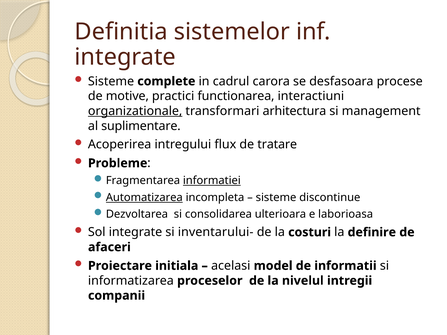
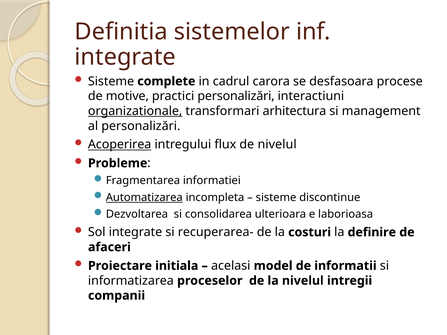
practici functionarea: functionarea -> personalizări (236, 96)
al suplimentare: suplimentare -> personalizări (141, 126)
Acoperirea underline: none -> present (120, 145)
de tratare: tratare -> nivelul (277, 145)
informatiei underline: present -> none (212, 181)
inventarului-: inventarului- -> recuperarea- (216, 232)
